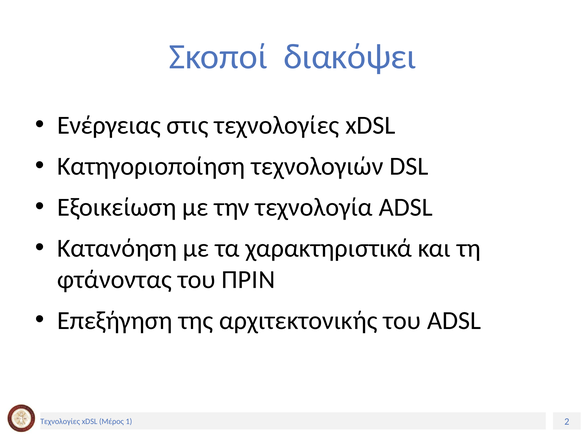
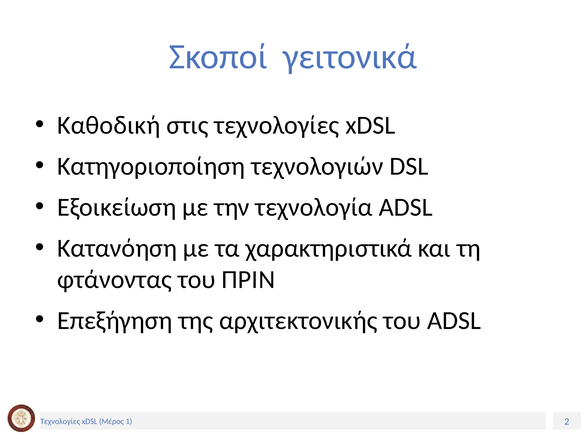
διακόψει: διακόψει -> γειτονικά (350, 57)
Ενέργειας: Ενέργειας -> Καθοδική (109, 125)
